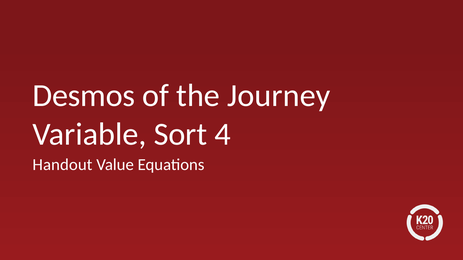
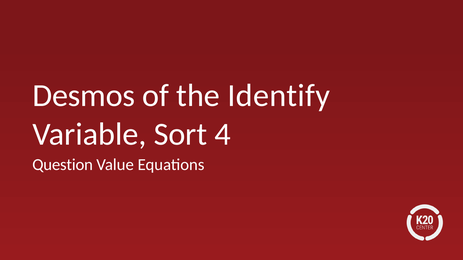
Journey: Journey -> Identify (279, 96)
Handout: Handout -> Question (63, 165)
